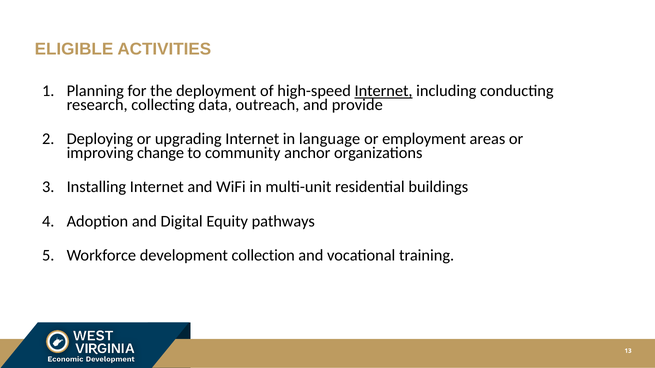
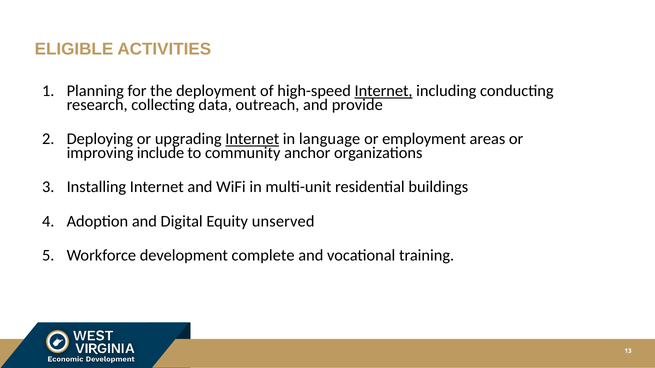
Internet underline: none -> present (252, 139)
change: change -> include (161, 153)
pathways: pathways -> unserved (283, 222)
collection: collection -> complete (263, 256)
